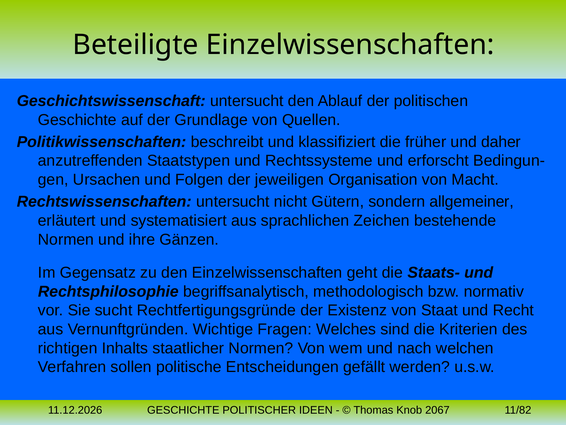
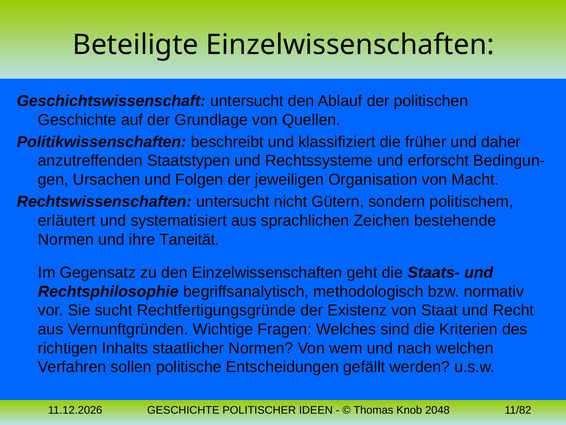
allgemeiner: allgemeiner -> politischem (472, 201)
Gänzen: Gänzen -> Taneität (189, 239)
2067: 2067 -> 2048 (437, 410)
